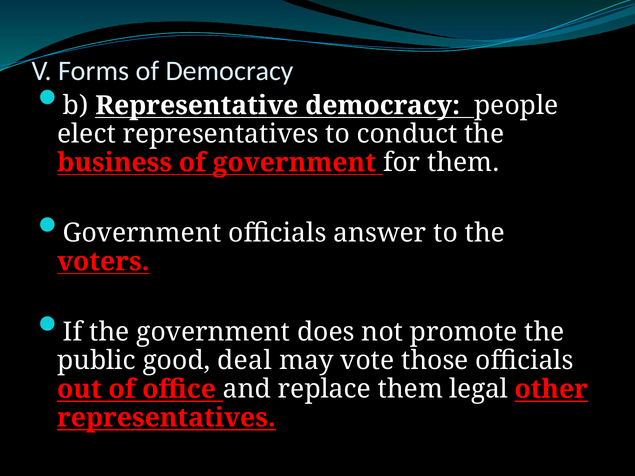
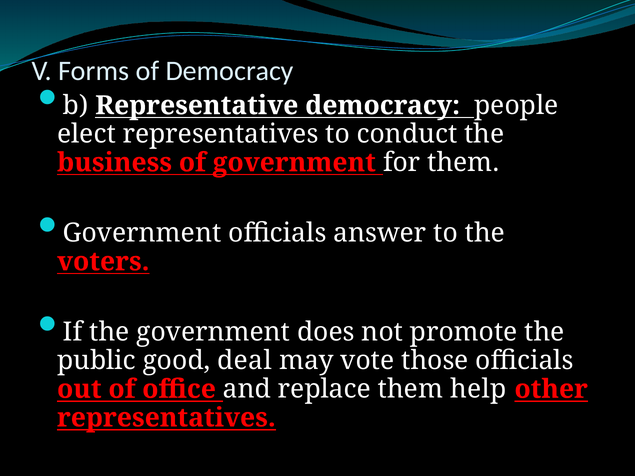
legal: legal -> help (478, 389)
